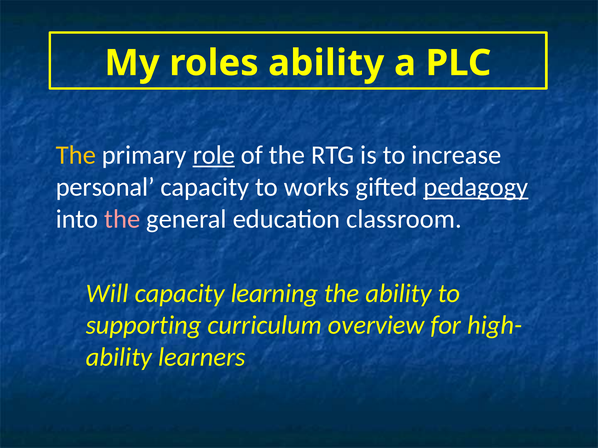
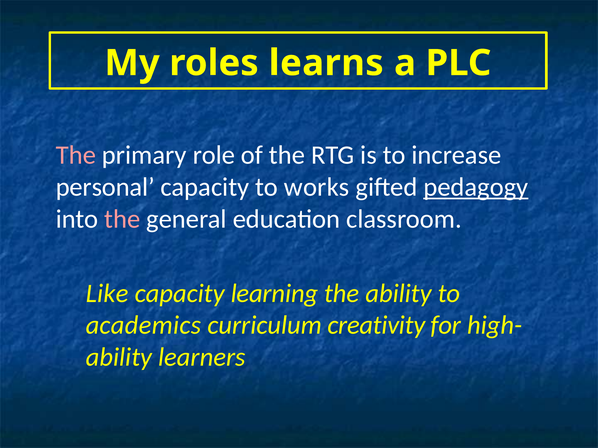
roles ability: ability -> learns (326, 63)
The colour: yellow -> pink (76, 155)
role underline: present -> none (214, 155)
Will: Will -> Like (107, 294)
supporting: supporting -> academics (143, 325)
overview: overview -> creativity (376, 325)
